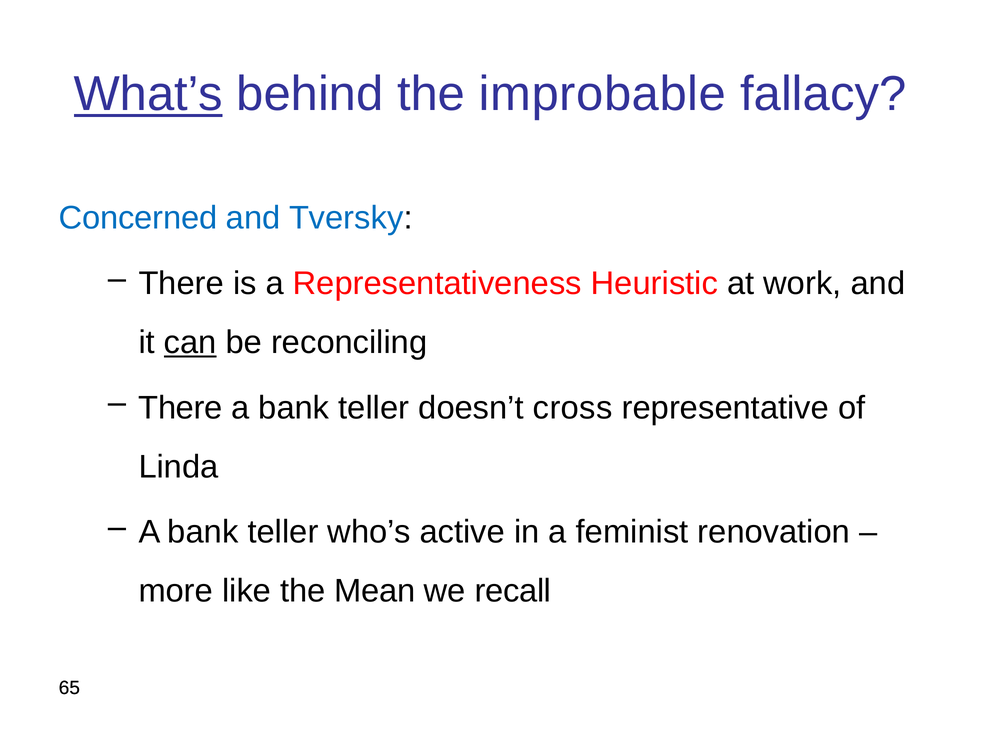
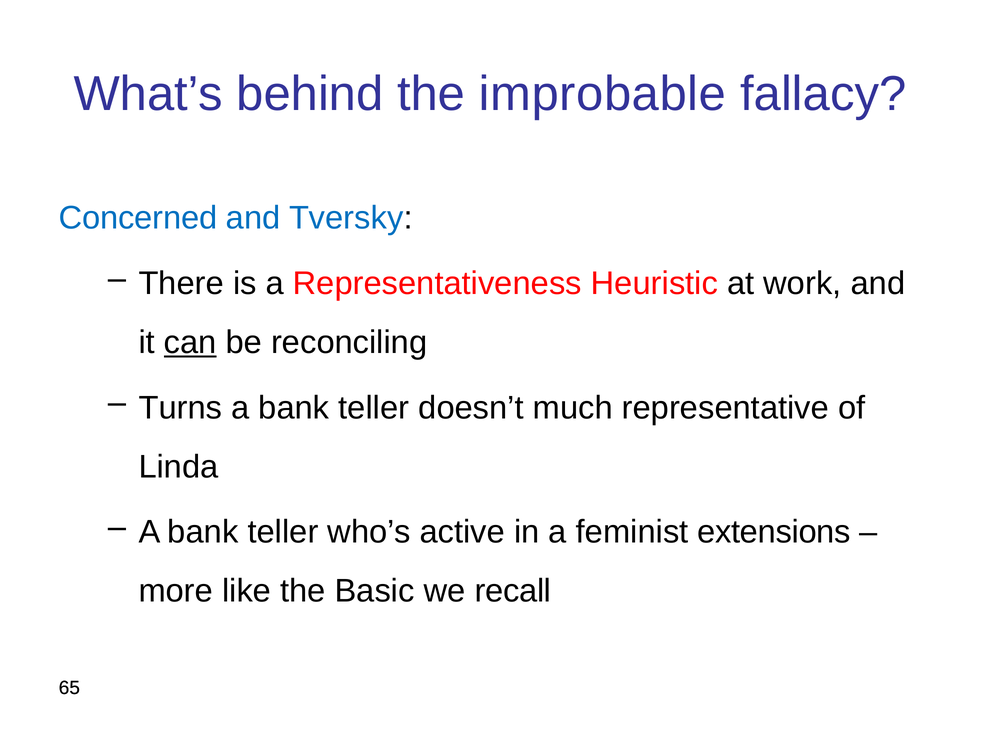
What’s underline: present -> none (148, 94)
There: There -> Turns (180, 408)
cross: cross -> much (573, 408)
renovation: renovation -> extensions (774, 532)
Mean: Mean -> Basic (375, 591)
